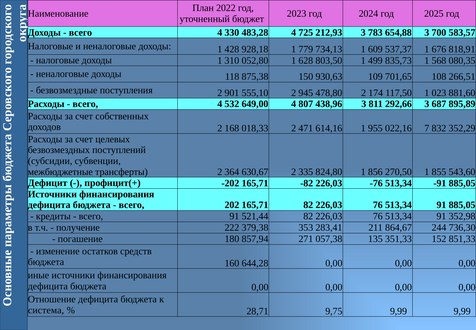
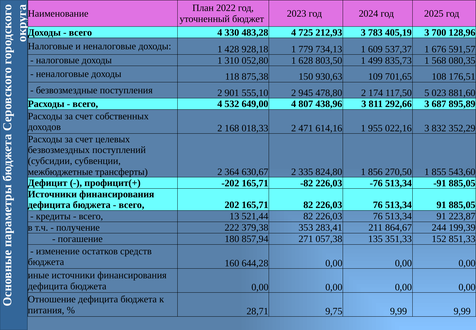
654,88: 654,88 -> 405,19 (398, 33)
583,57: 583,57 -> 128,96 (462, 33)
818,91: 818,91 -> 591,57 (462, 49)
266,51: 266,51 -> 176,51 (462, 77)
117,50 1: 1 -> 5 (427, 93)
022,16 7: 7 -> 3 (427, 128)
всего 91: 91 -> 13 (234, 216)
352,98: 352,98 -> 223,87 (462, 216)
736,30: 736,30 -> 199,39 (462, 227)
система: система -> питания (46, 310)
